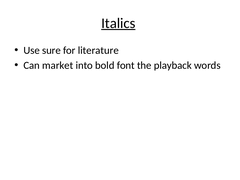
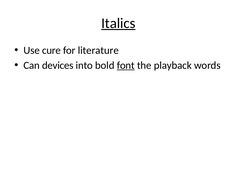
sure: sure -> cure (51, 50)
market: market -> devices (58, 65)
font underline: none -> present (126, 65)
